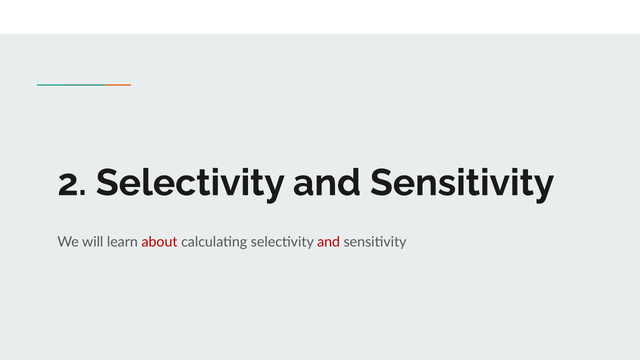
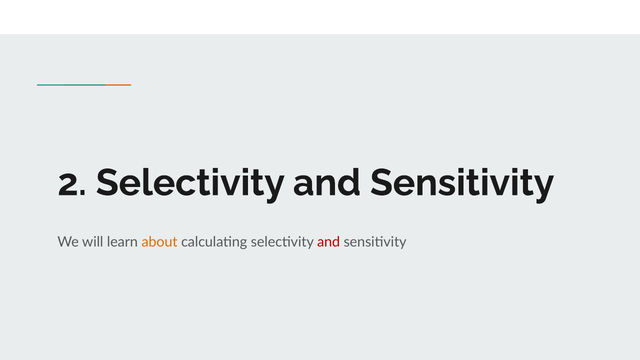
about colour: red -> orange (160, 242)
